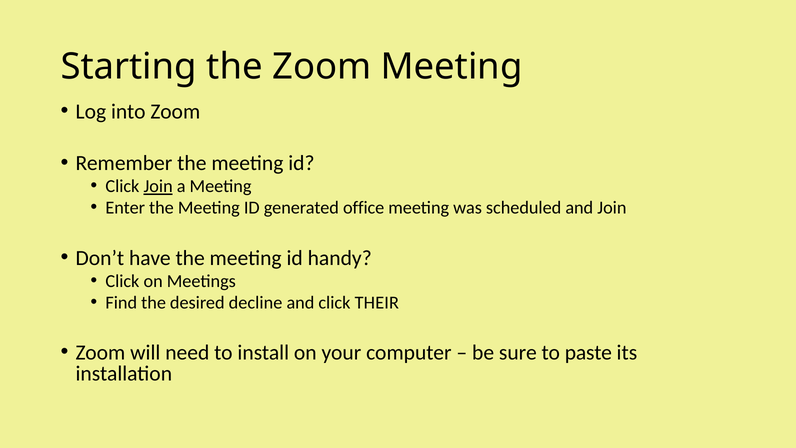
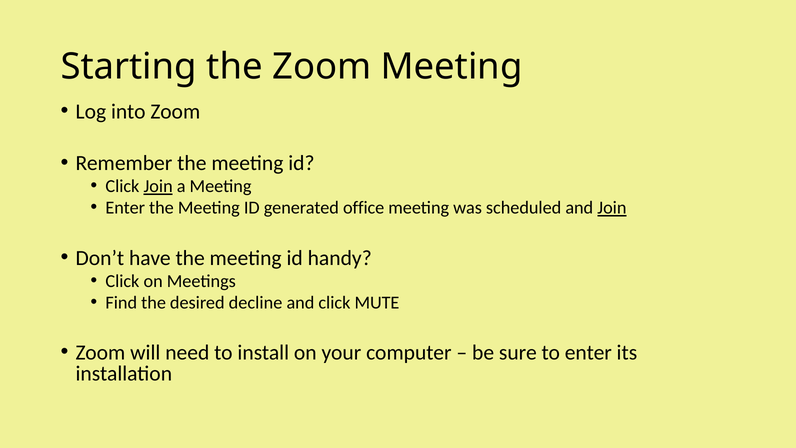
Join underline: none -> present (612, 208)
THEIR: THEIR -> MUTE (377, 302)
to paste: paste -> enter (588, 352)
